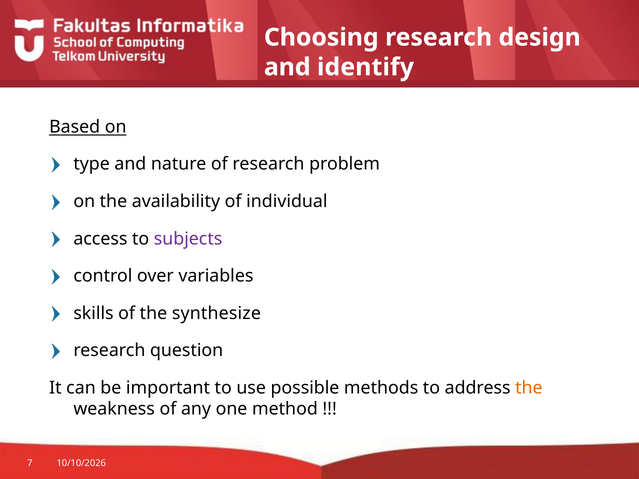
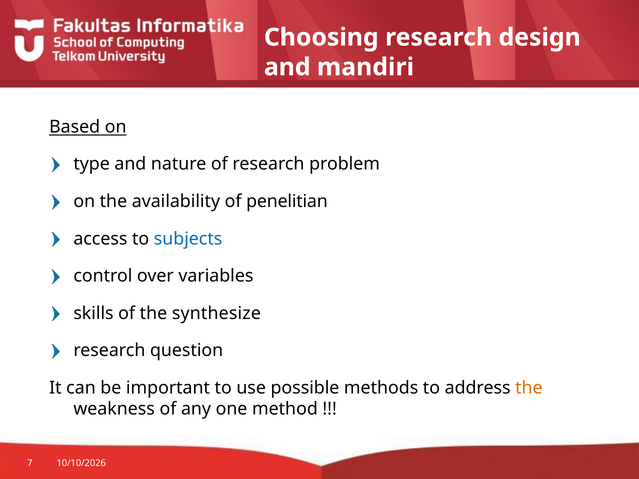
identify: identify -> mandiri (365, 67)
individual: individual -> penelitian (287, 201)
subjects colour: purple -> blue (188, 239)
